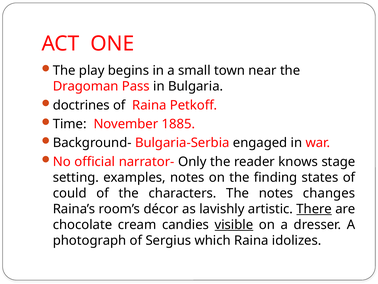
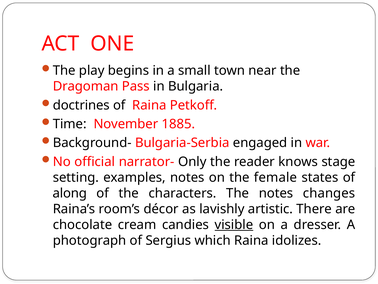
finding: finding -> female (275, 177)
could: could -> along (70, 193)
There underline: present -> none (314, 209)
